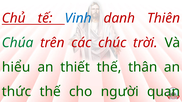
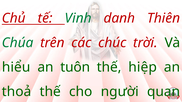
Vinh colour: blue -> green (78, 18)
thiết: thiết -> tuôn (75, 67)
thân: thân -> hiệp (143, 67)
thức: thức -> thoả (17, 92)
